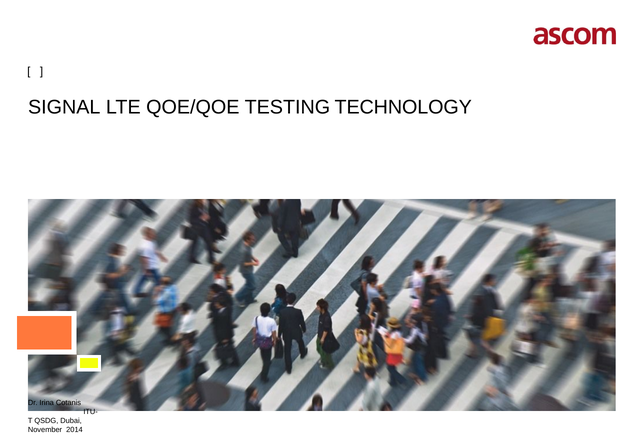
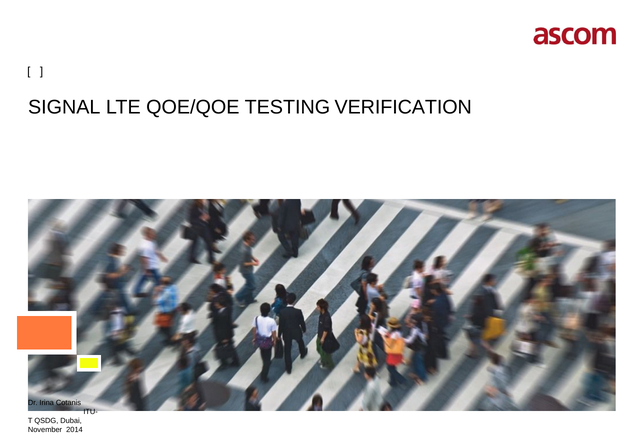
TECHNOLOGY: TECHNOLOGY -> VERIFICATION (403, 107)
